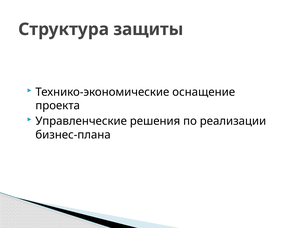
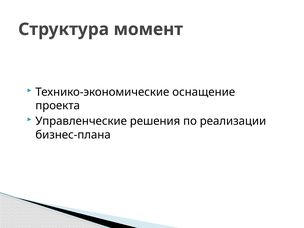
защиты: защиты -> момент (148, 29)
